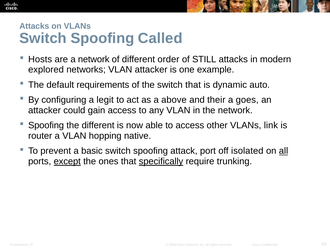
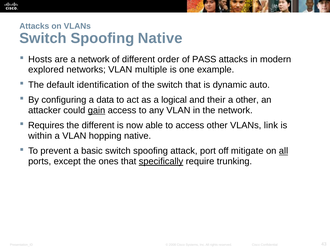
Spoofing Called: Called -> Native (160, 38)
STILL: STILL -> PASS (204, 59)
VLAN attacker: attacker -> multiple (151, 70)
requirements: requirements -> identification (103, 85)
legit: legit -> data (105, 100)
above: above -> logical (174, 100)
a goes: goes -> other (247, 100)
gain underline: none -> present (97, 110)
Spoofing: Spoofing -> Requires (46, 125)
router: router -> within (40, 136)
isolated: isolated -> mitigate (247, 151)
except underline: present -> none (67, 161)
